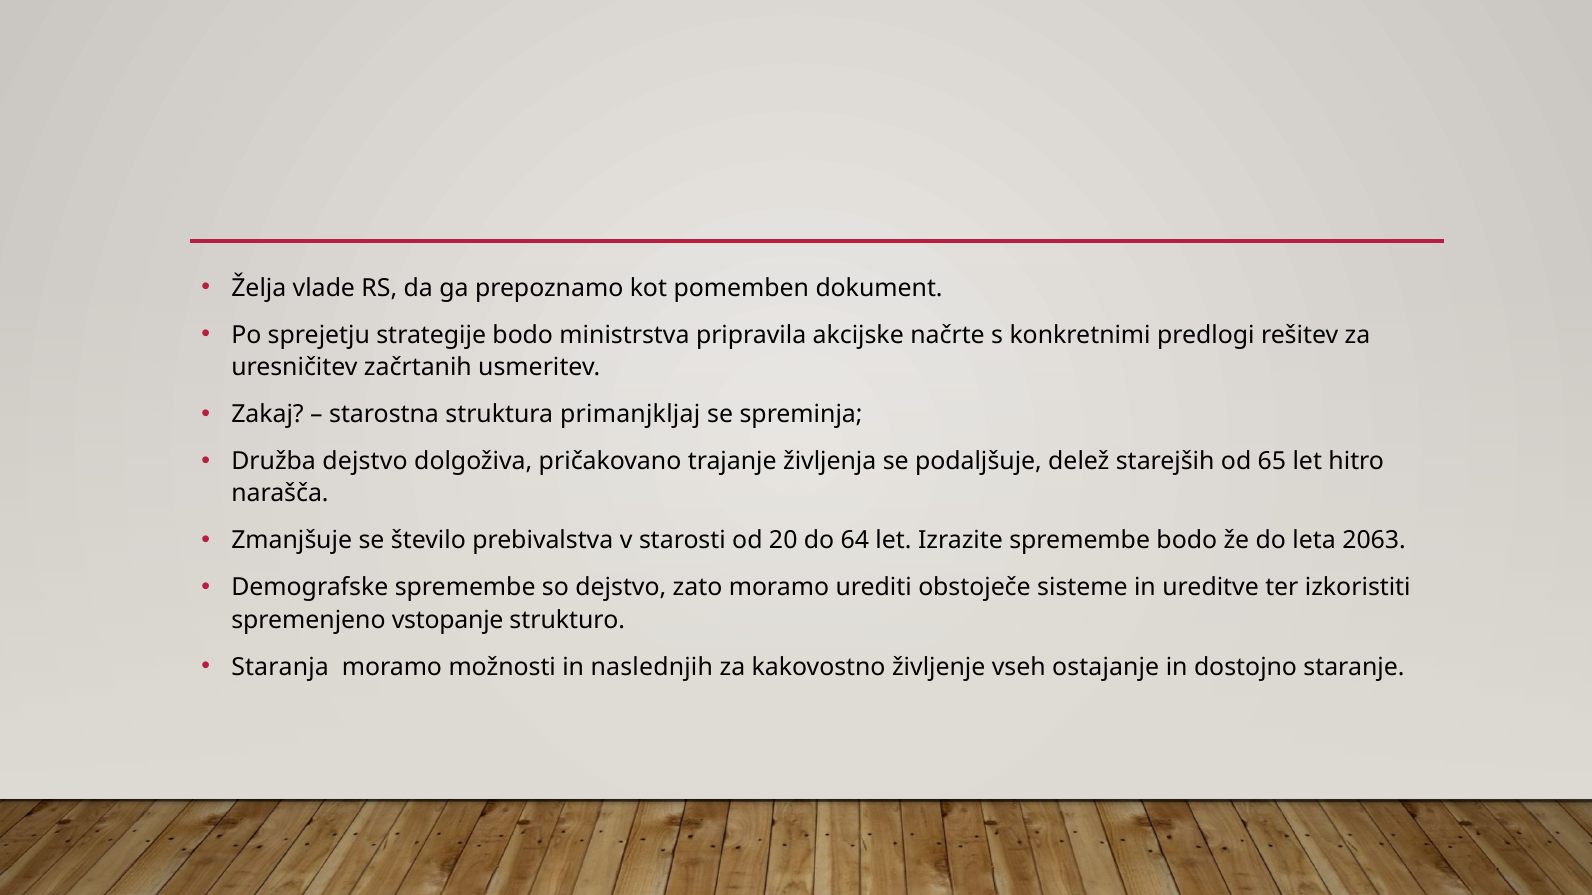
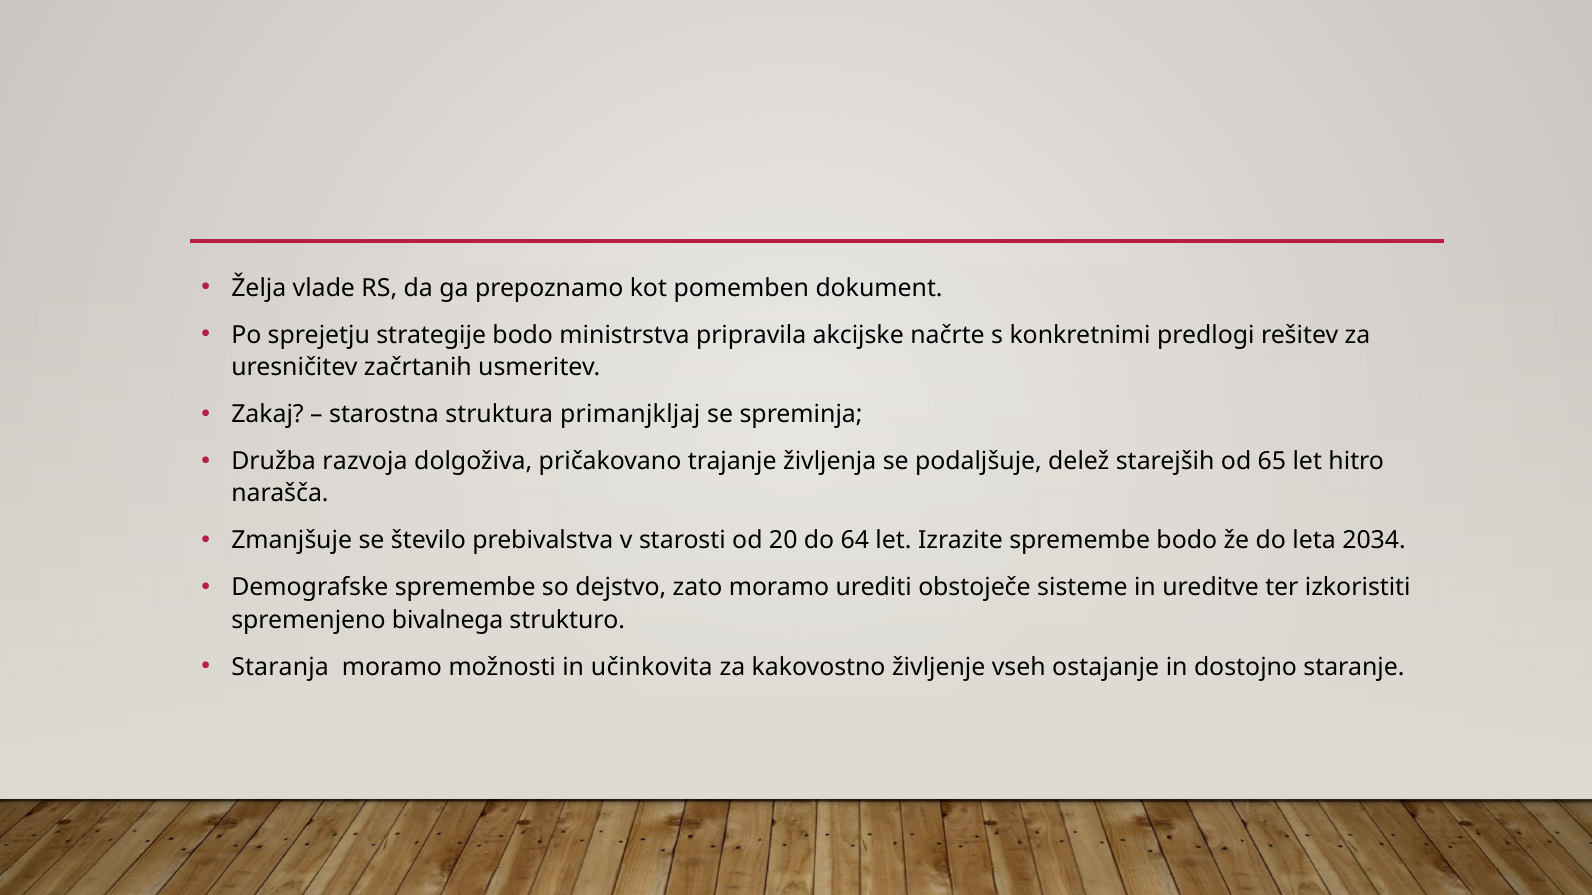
Družba dejstvo: dejstvo -> razvoja (365, 462)
2063: 2063 -> 2034 (1374, 541)
vstopanje: vstopanje -> bivalnega (448, 620)
naslednjih: naslednjih -> učinkovita (652, 667)
